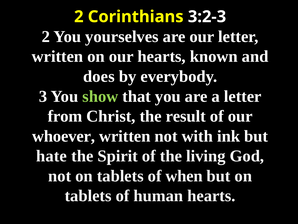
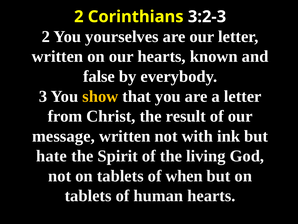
does: does -> false (99, 76)
show colour: light green -> yellow (100, 96)
whoever: whoever -> message (63, 136)
